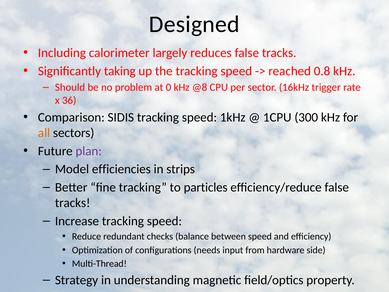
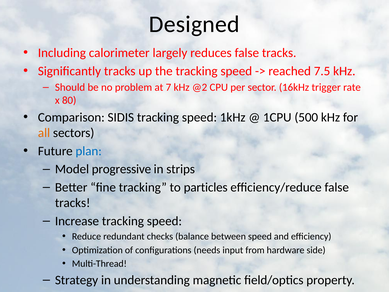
Significantly taking: taking -> tracks (120, 71)
0.8: 0.8 -> 7.5 (322, 71)
0: 0 -> 7 (168, 87)
@8: @8 -> @2 (200, 87)
36: 36 -> 80 (69, 100)
300: 300 -> 500 (306, 117)
plan colour: purple -> blue (89, 151)
efficiencies: efficiencies -> progressive (121, 169)
